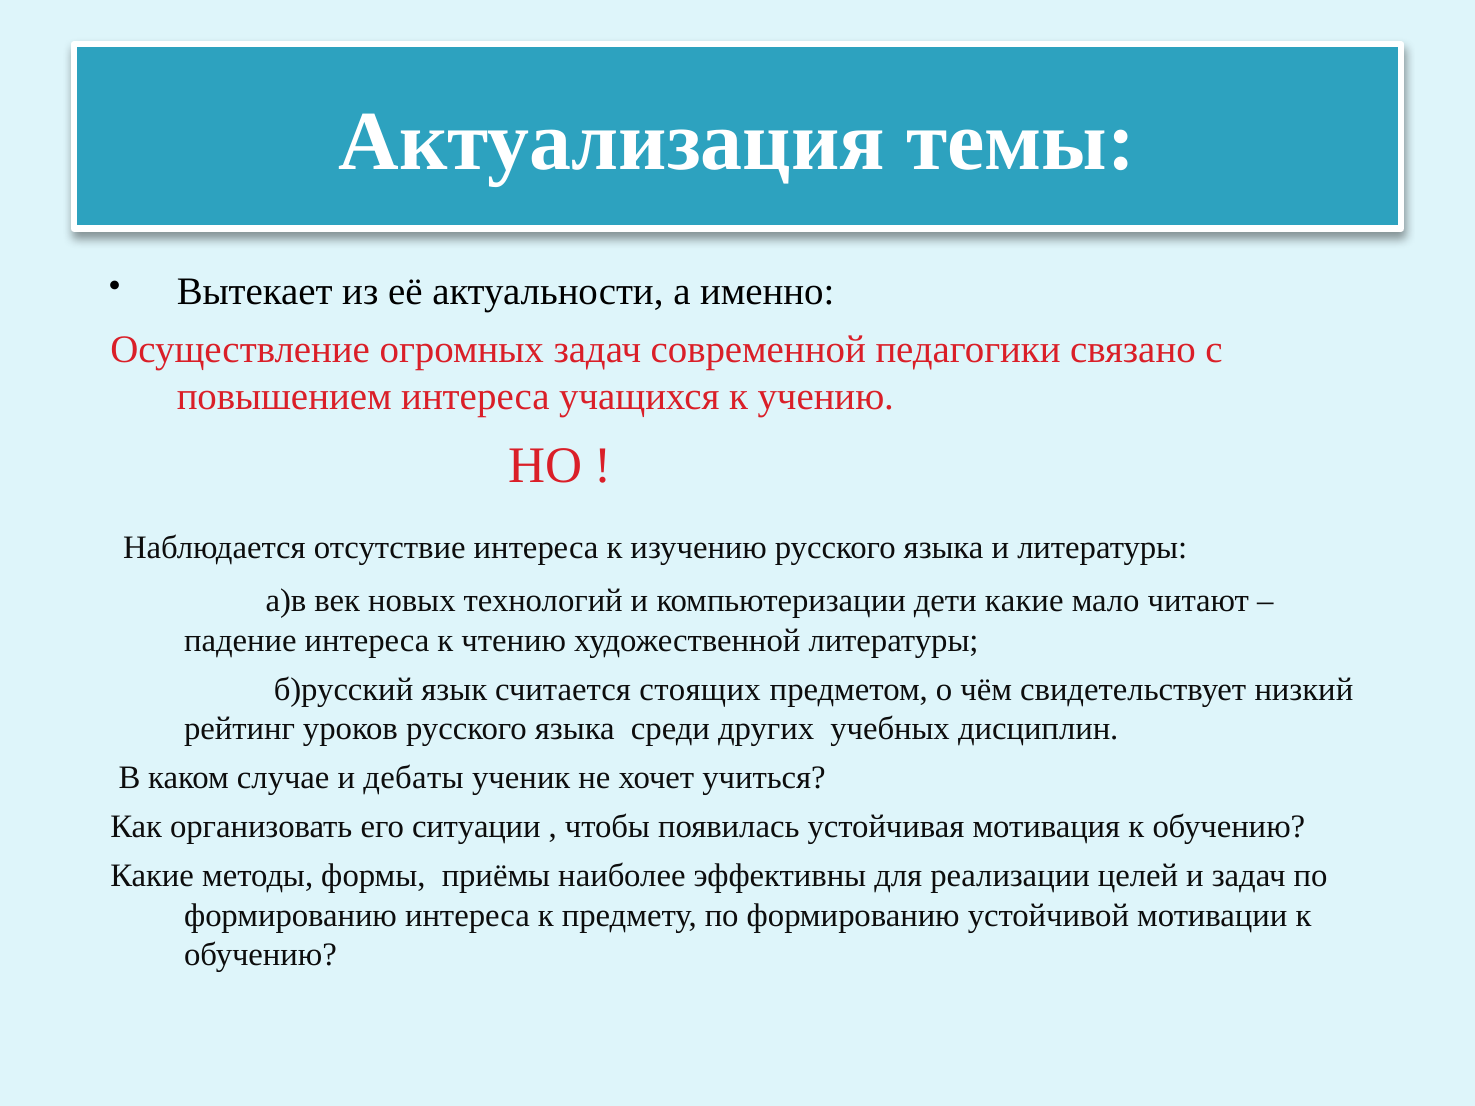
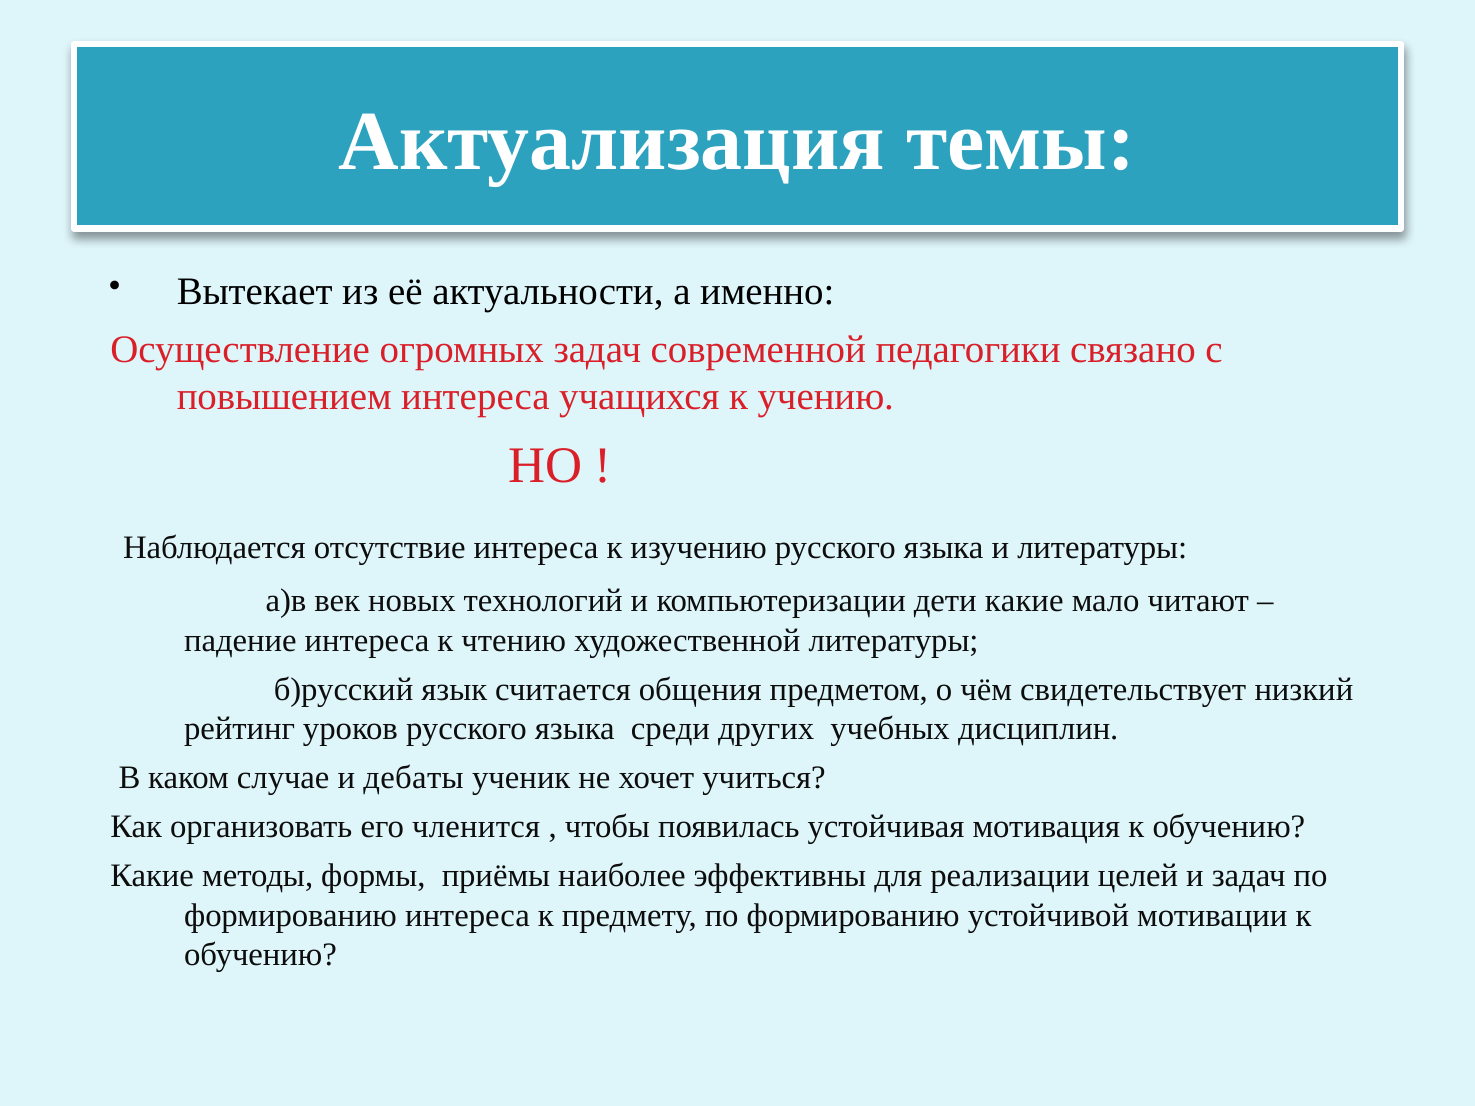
стоящих: стоящих -> общения (700, 690)
ситуации: ситуации -> членится (476, 827)
